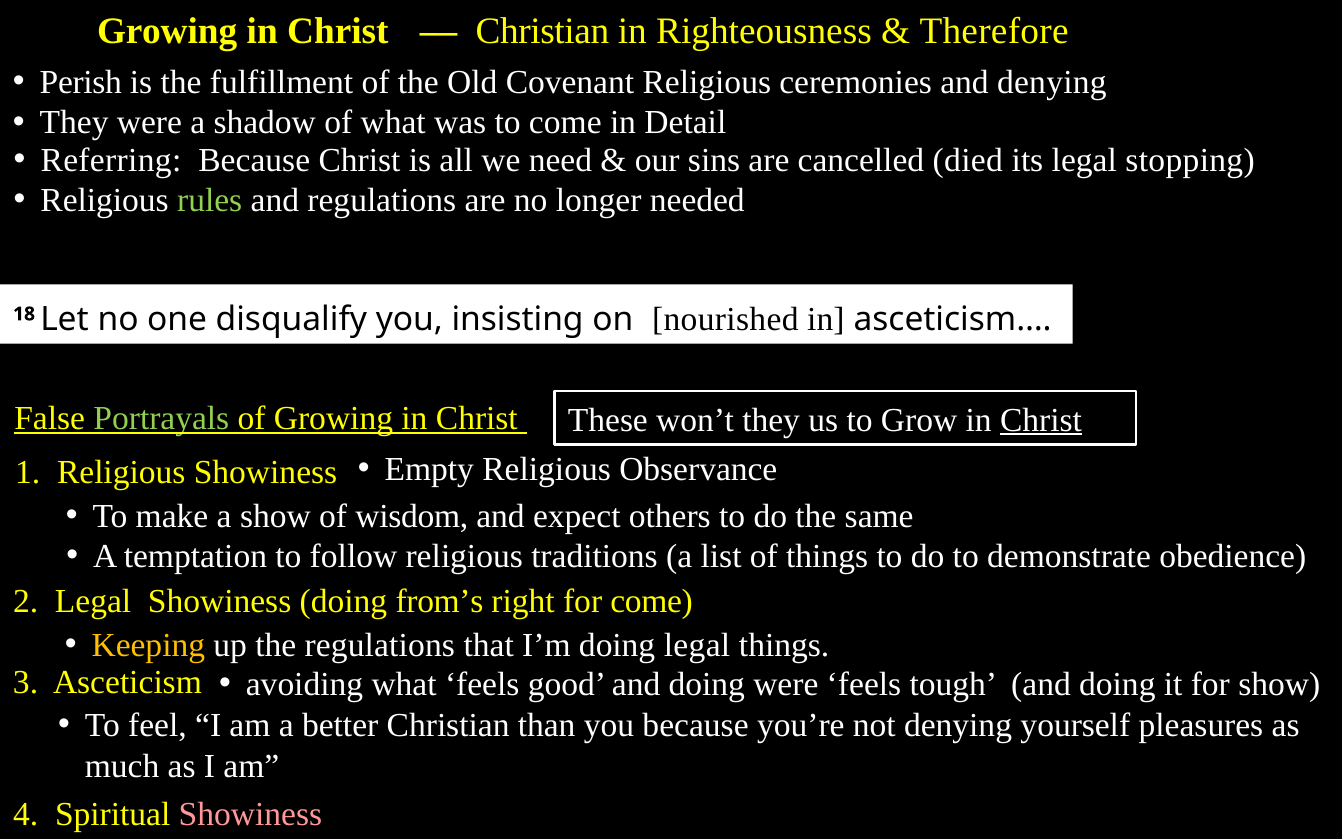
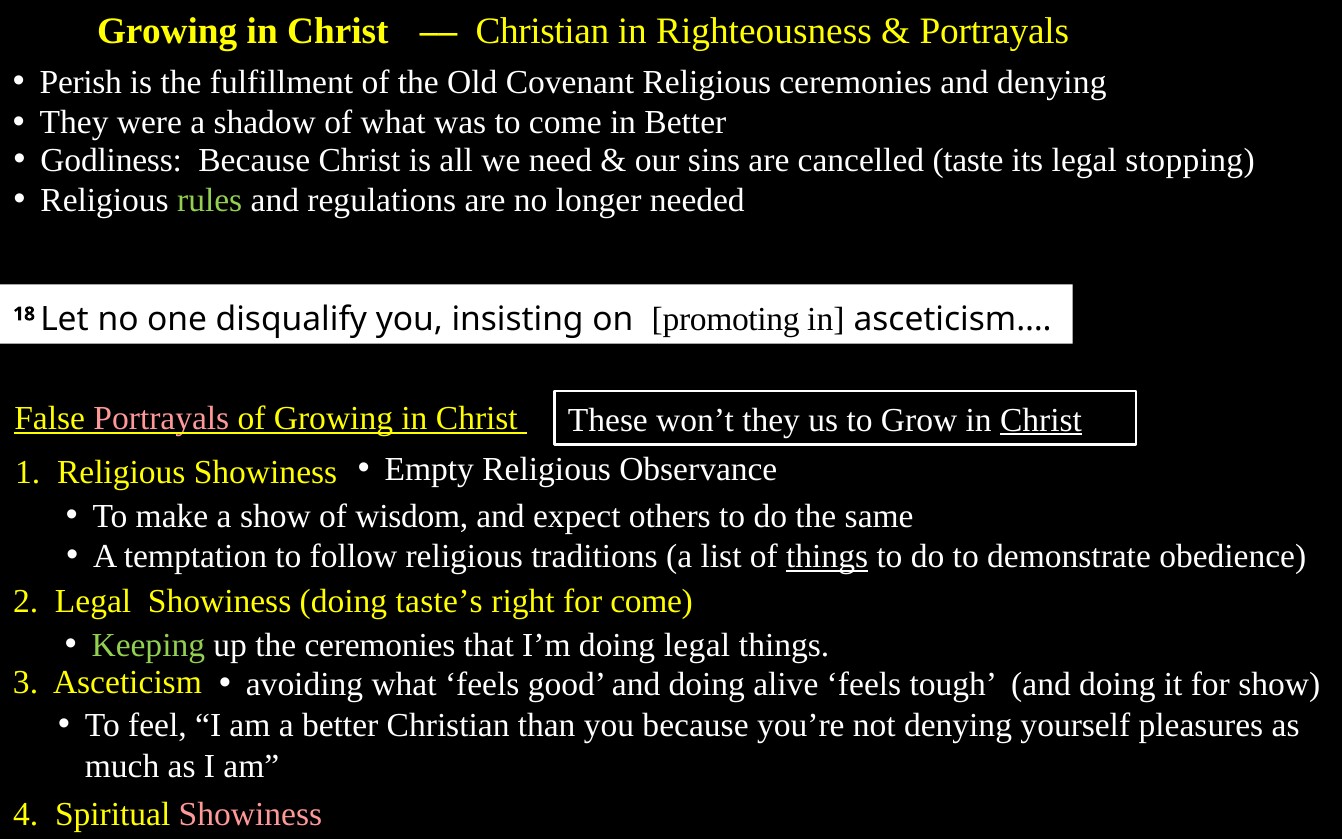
Therefore: Therefore -> Portrayals (994, 32)
in Detail: Detail -> Better (685, 123)
Referring: Referring -> Godliness (111, 160)
died: died -> taste (968, 160)
nourished: nourished -> promoting (726, 319)
Portrayals colour: light green -> pink (161, 418)
things underline: none -> present (827, 556)
from’s: from’s -> taste’s (439, 601)
Keeping colour: yellow -> light green (148, 645)
the regulations: regulations -> ceremonies (380, 645)
doing were: were -> alive (786, 684)
